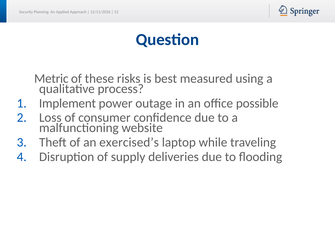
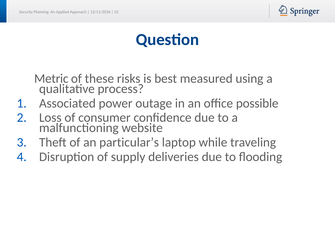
Implement: Implement -> Associated (67, 103)
exercised’s: exercised’s -> particular’s (129, 142)
